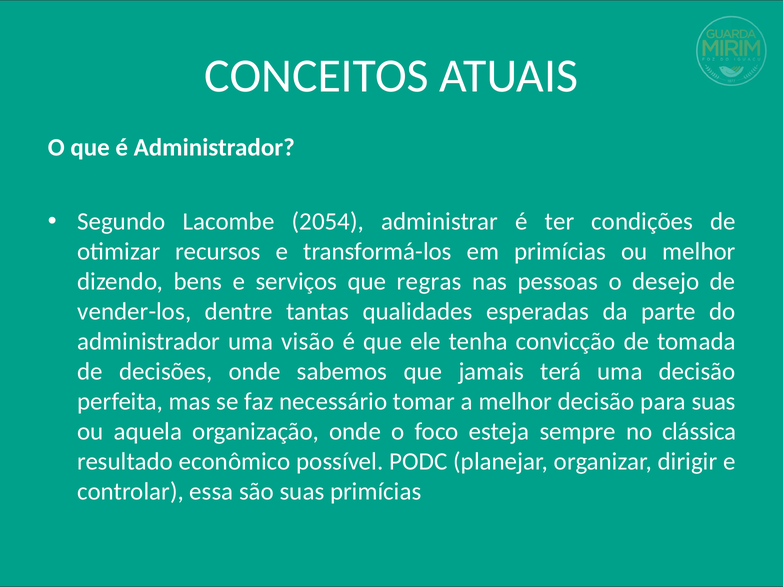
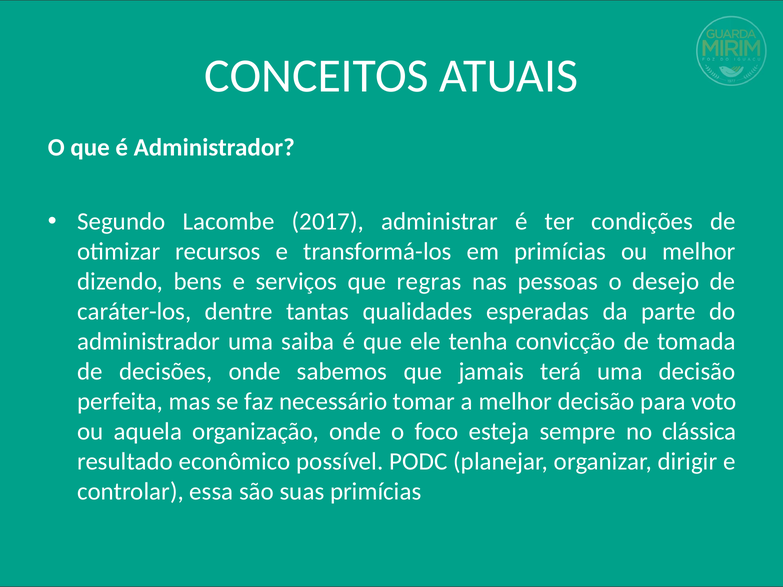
2054: 2054 -> 2017 (328, 222)
vender-los: vender-los -> caráter-los (134, 312)
visão: visão -> saiba (308, 342)
para suas: suas -> voto (714, 402)
